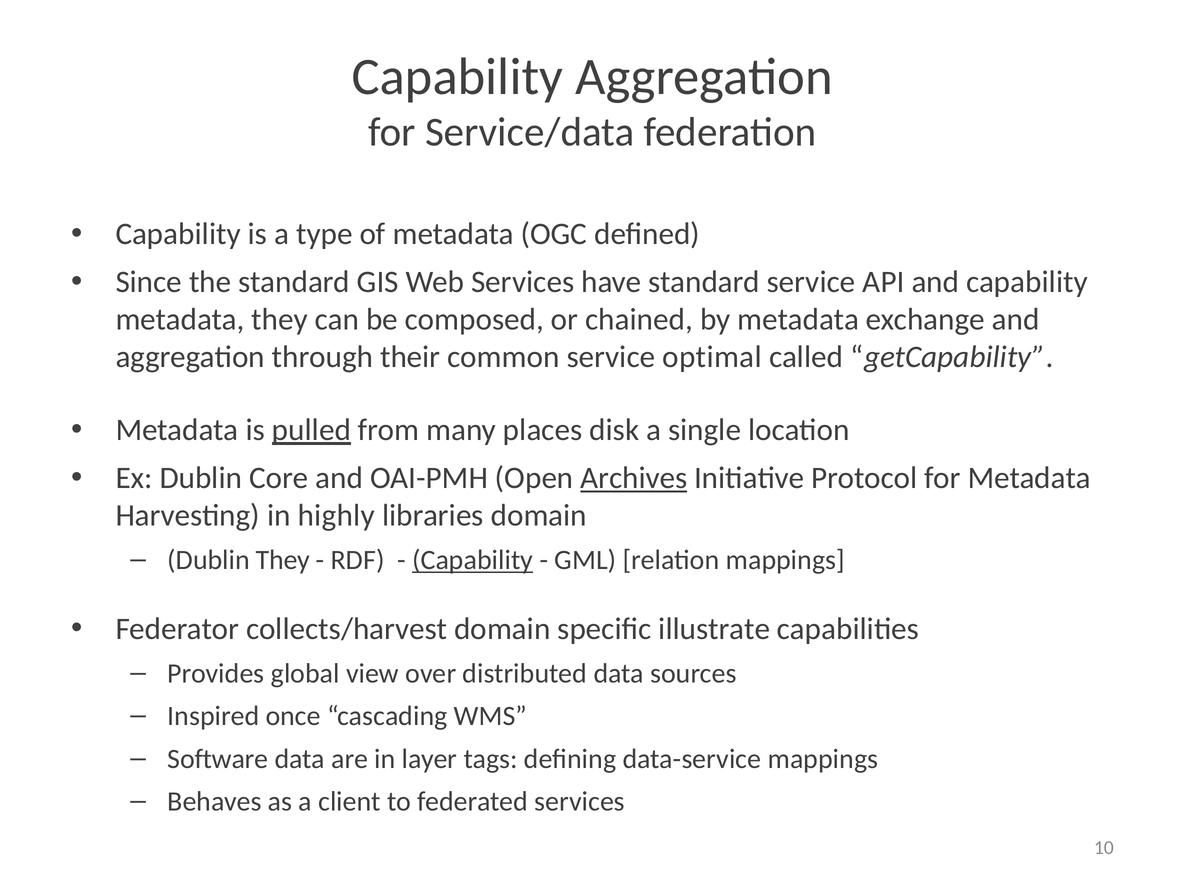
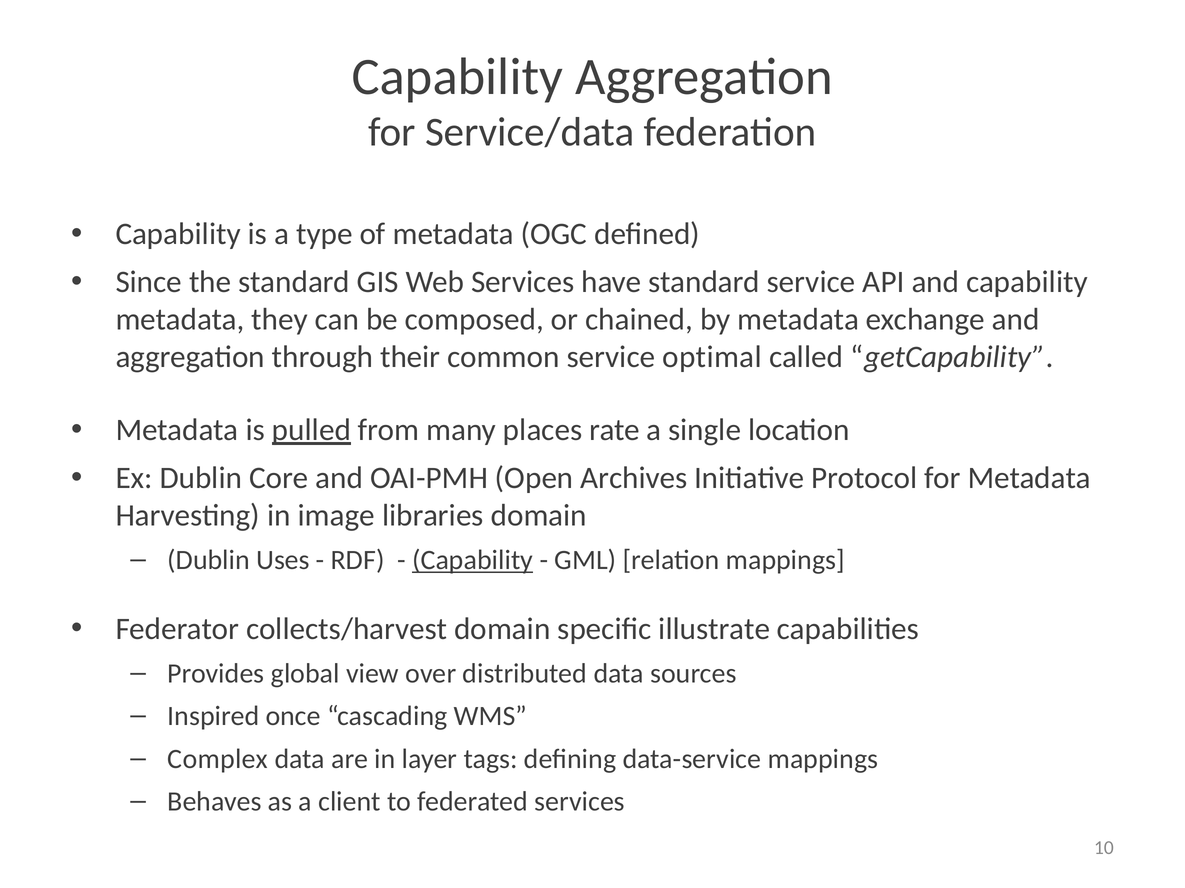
disk: disk -> rate (614, 430)
Archives underline: present -> none (634, 478)
highly: highly -> image (336, 516)
Dublin They: They -> Uses (283, 561)
Software: Software -> Complex (218, 760)
